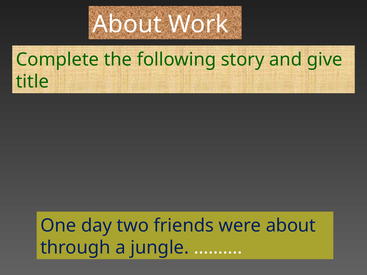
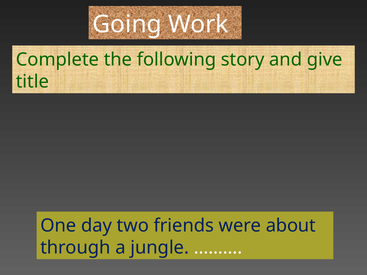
About: About -> Going (127, 24)
